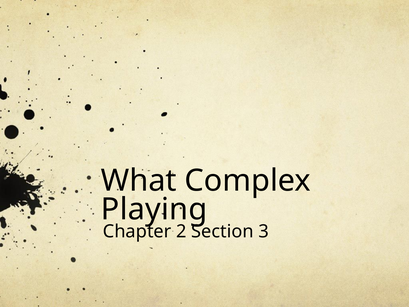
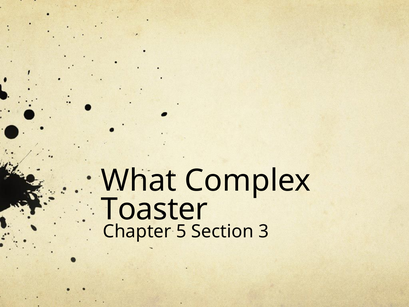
Playing: Playing -> Toaster (154, 209)
2: 2 -> 5 (181, 231)
